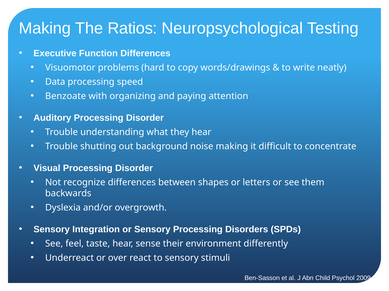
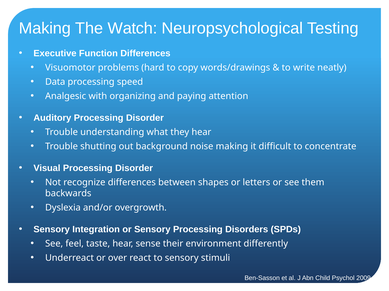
Ratios: Ratios -> Watch (132, 28)
Benzoate: Benzoate -> Analgesic (66, 96)
